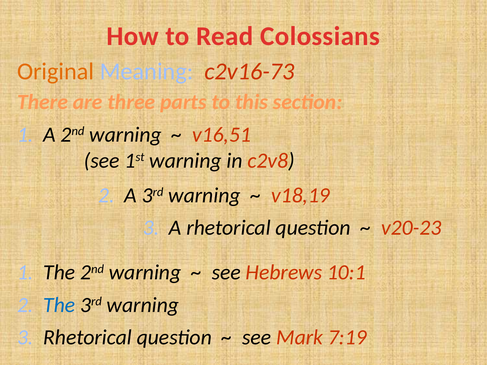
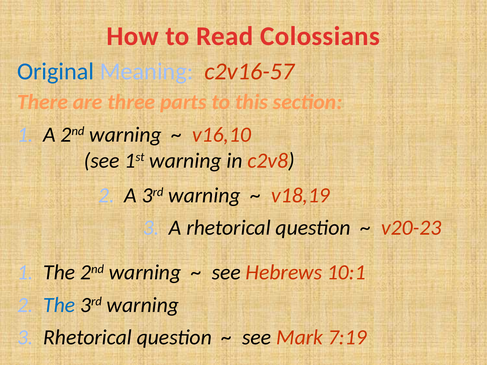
Original colour: orange -> blue (56, 72)
c2v16-73: c2v16-73 -> c2v16-57 (249, 72)
v16,51: v16,51 -> v16,10 (222, 135)
